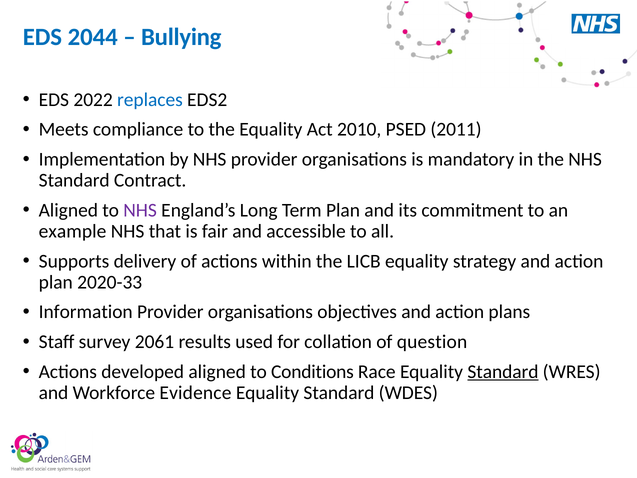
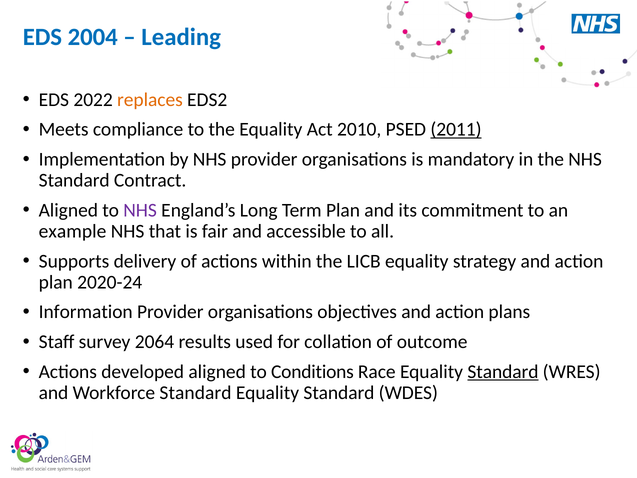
2044: 2044 -> 2004 (93, 37)
Bullying: Bullying -> Leading (181, 37)
replaces colour: blue -> orange (150, 100)
2011 underline: none -> present (456, 130)
2020-33: 2020-33 -> 2020-24 (110, 282)
2061: 2061 -> 2064 (154, 342)
question: question -> outcome (432, 342)
Workforce Evidence: Evidence -> Standard (196, 393)
